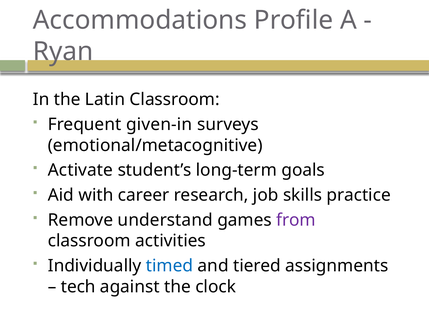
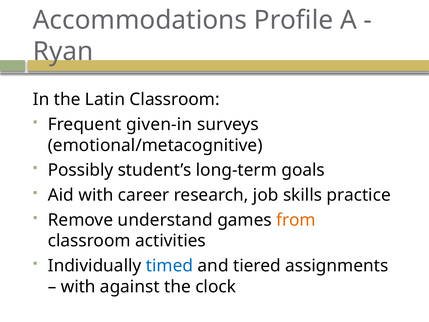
Activate: Activate -> Possibly (81, 170)
from colour: purple -> orange (296, 220)
tech: tech -> with (78, 286)
